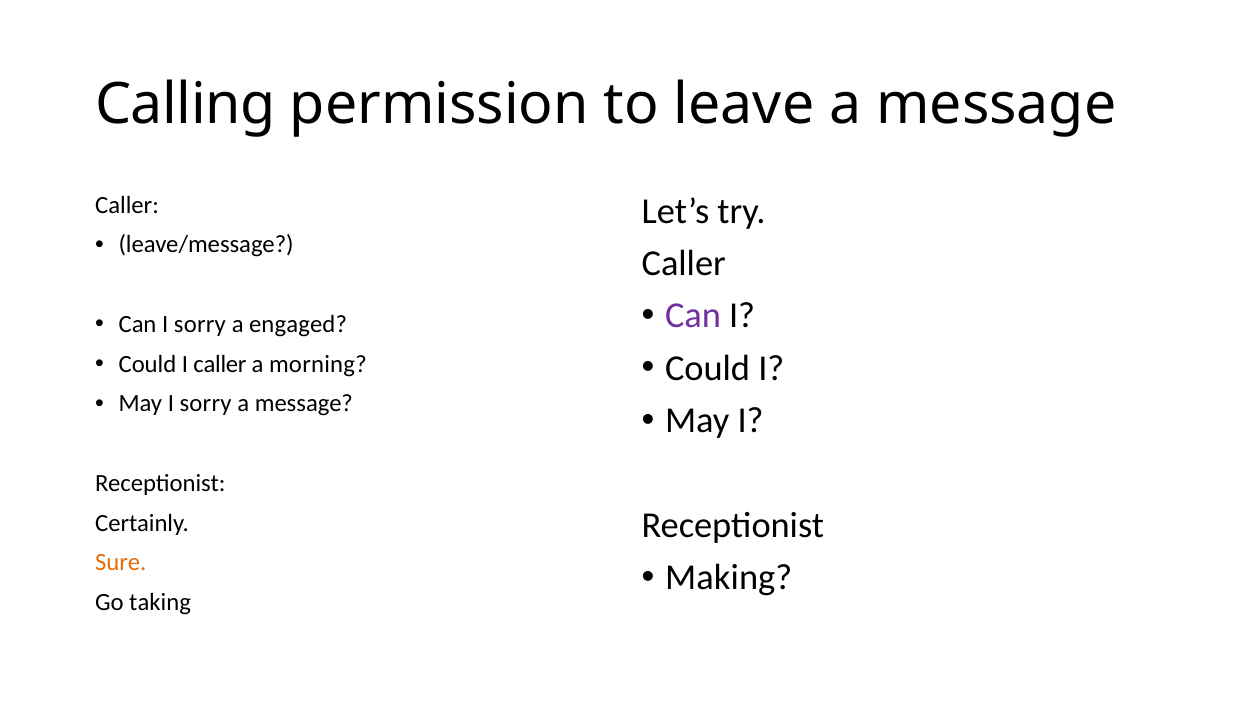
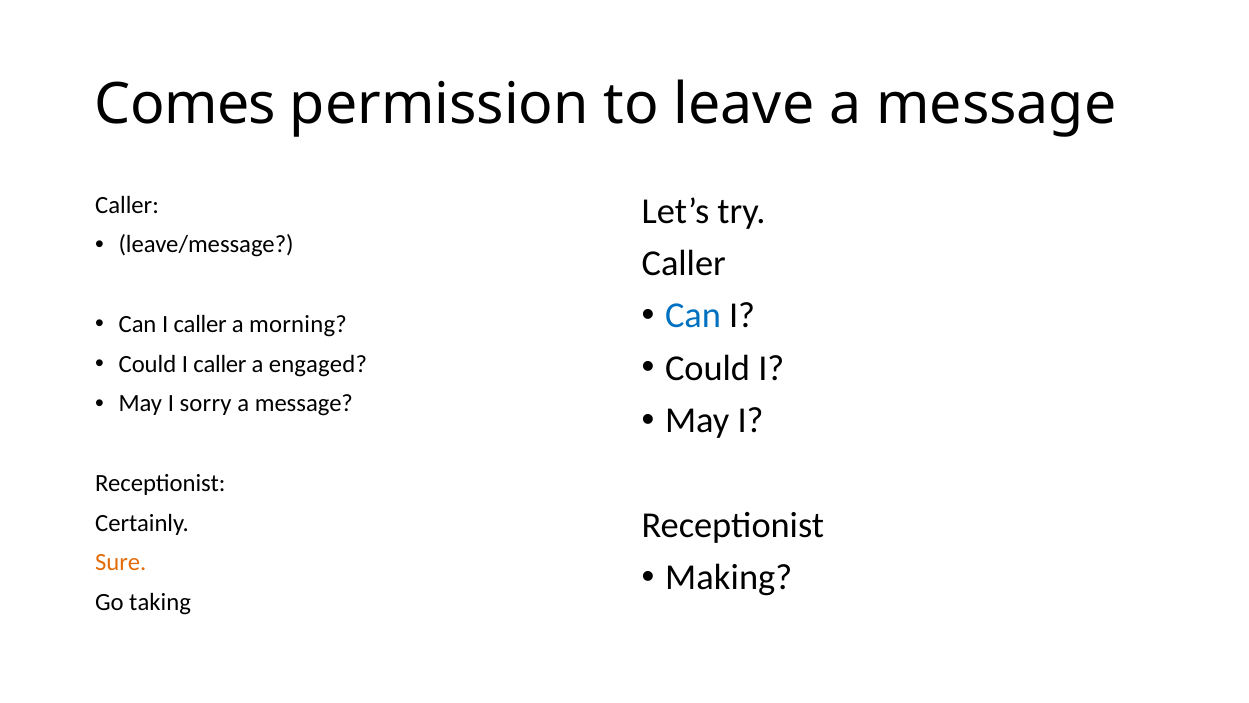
Calling: Calling -> Comes (185, 105)
Can colour: purple -> blue (693, 316)
Can I sorry: sorry -> caller (200, 324)
engaged: engaged -> morning (298, 324)
morning: morning -> engaged (318, 364)
